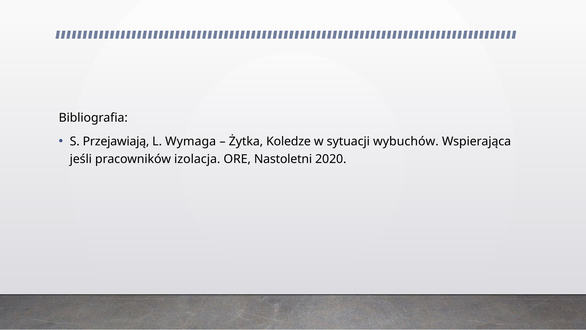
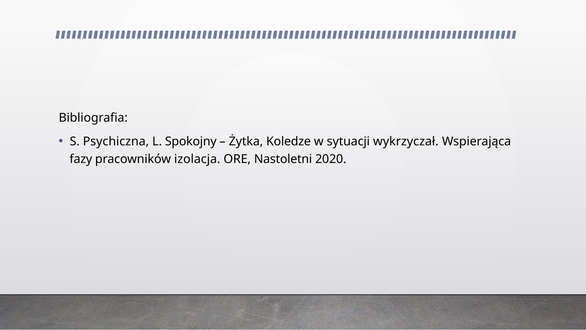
Przejawiają: Przejawiają -> Psychiczna (116, 141)
Wymaga: Wymaga -> Spokojny (191, 141)
wybuchów: wybuchów -> wykrzyczał (406, 141)
jeśli: jeśli -> fazy (81, 159)
